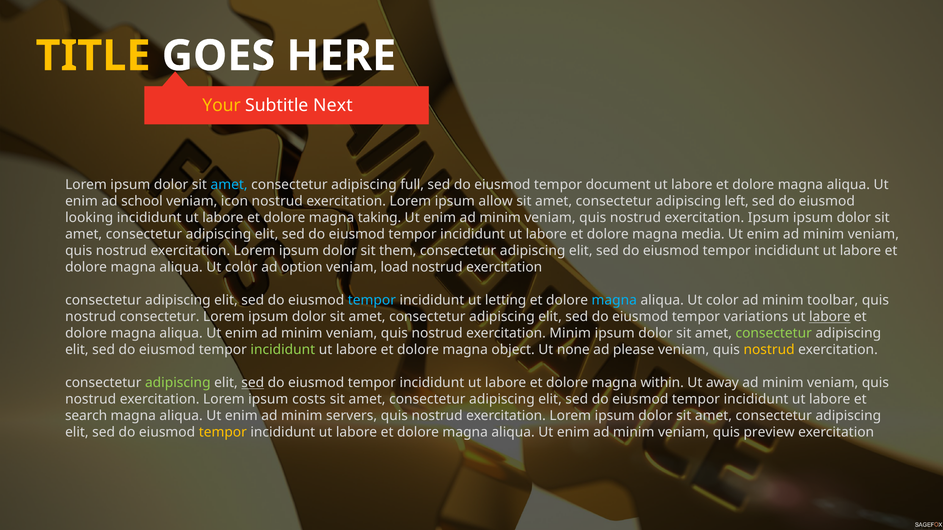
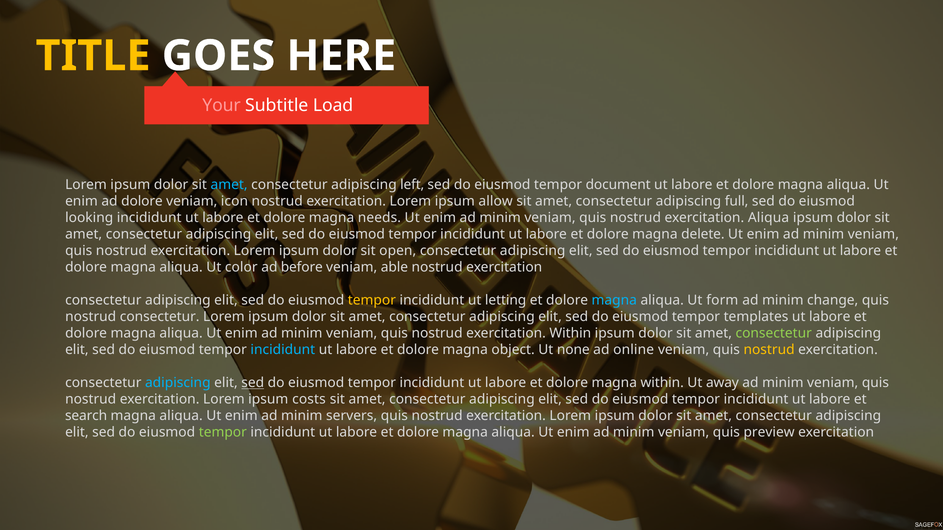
Your colour: yellow -> pink (222, 105)
Next: Next -> Load (333, 105)
full: full -> left (412, 185)
ad school: school -> dolore (142, 201)
left: left -> full (737, 201)
taking: taking -> needs (379, 218)
exercitation Ipsum: Ipsum -> Aliqua (769, 218)
media: media -> delete (703, 234)
them: them -> open (398, 251)
option: option -> before (302, 267)
load: load -> able (394, 267)
tempor colour: light blue -> yellow (372, 301)
color: color -> form (722, 301)
toolbar: toolbar -> change (833, 301)
variations: variations -> templates (756, 317)
labore underline: present -> none (830, 317)
exercitation Minim: Minim -> Within (570, 334)
incididunt colour: light green -> light blue (283, 350)
please: please -> online (634, 350)
adipiscing colour: light green -> light blue (178, 383)
tempor colour: yellow -> light green (223, 433)
